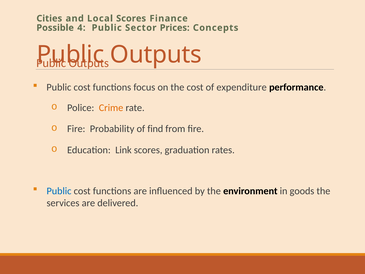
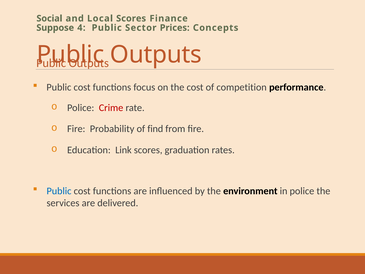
Cities: Cities -> Social (49, 18)
Possible: Possible -> Suppose (55, 28)
expenditure: expenditure -> competition (242, 87)
Crime colour: orange -> red (111, 108)
in goods: goods -> police (302, 191)
